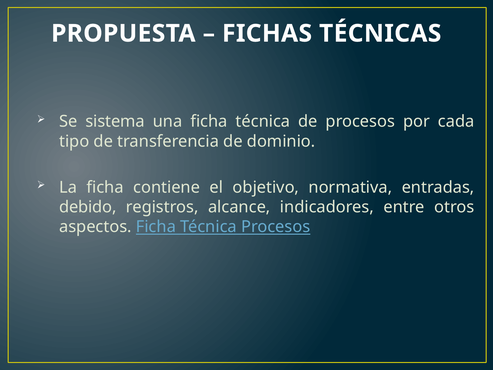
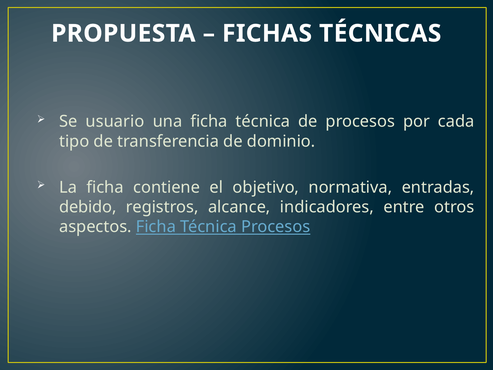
sistema: sistema -> usuario (115, 121)
